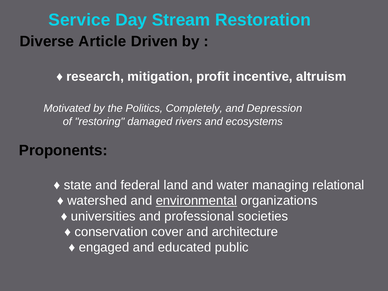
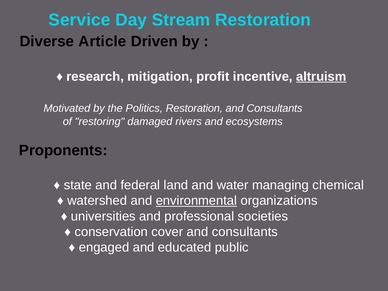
altruism underline: none -> present (321, 77)
Politics Completely: Completely -> Restoration (194, 108)
Depression: Depression -> Consultants (274, 108)
relational: relational -> chemical (338, 185)
architecture: architecture -> consultants (245, 232)
